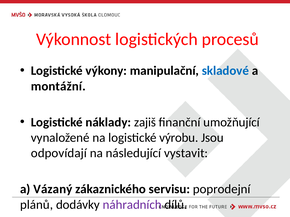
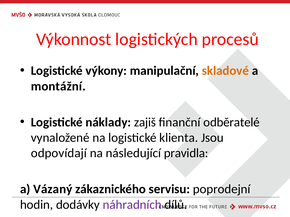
skladové colour: blue -> orange (225, 71)
umožňující: umožňující -> odběratelé (232, 123)
výrobu: výrobu -> klienta (179, 138)
vystavit: vystavit -> pravidla (186, 153)
plánů: plánů -> hodin (37, 205)
